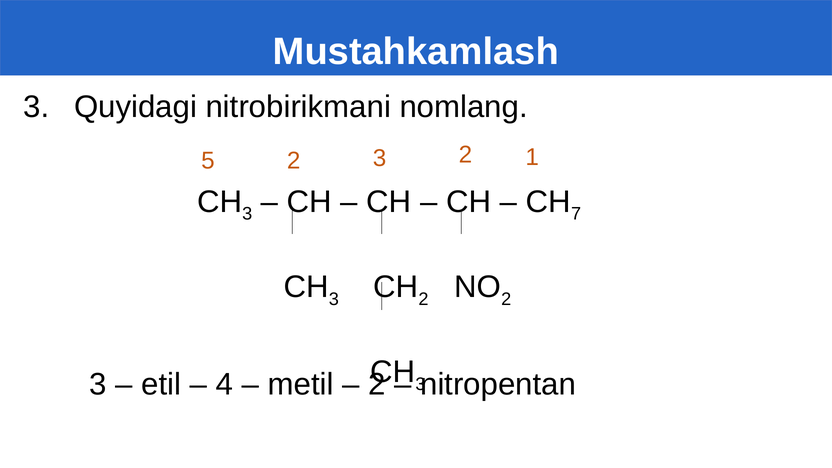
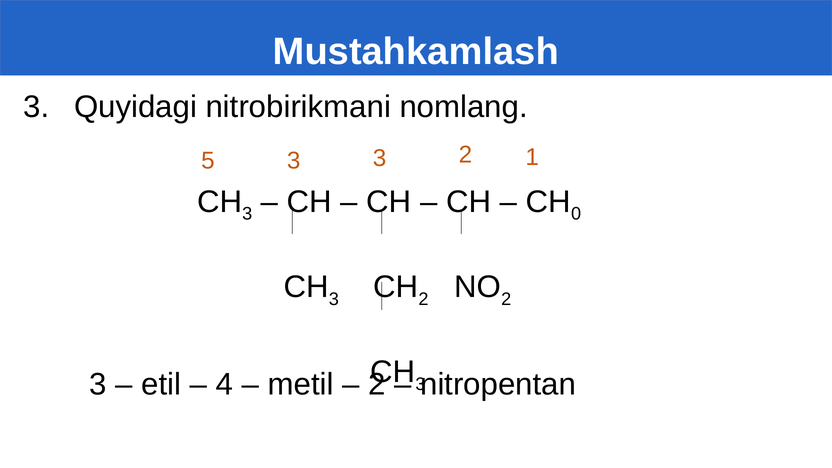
5 2: 2 -> 3 (294, 161)
7: 7 -> 0 (576, 214)
